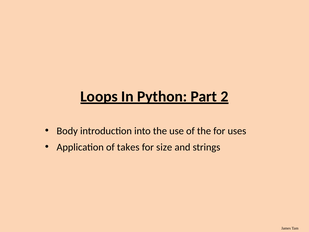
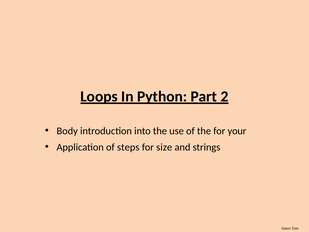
uses: uses -> your (237, 131)
takes: takes -> steps (128, 147)
